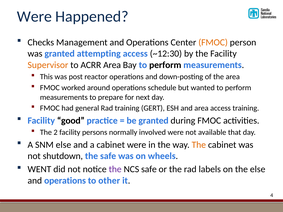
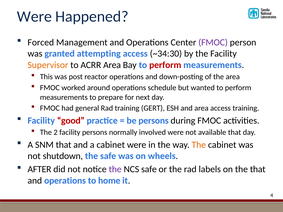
Checks: Checks -> Forced (41, 42)
FMOC colour: orange -> purple (213, 42)
~12:30: ~12:30 -> ~34:30 (166, 54)
perform colour: black -> red (165, 65)
good colour: black -> red (71, 121)
be granted: granted -> persons (154, 121)
SNM else: else -> that (64, 145)
WENT: WENT -> AFTER (39, 169)
the else: else -> that (258, 169)
other: other -> home (109, 181)
